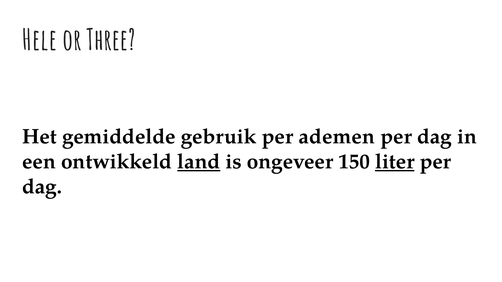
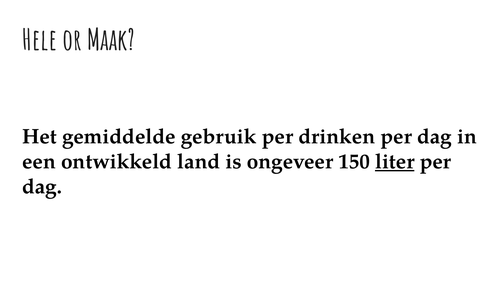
Three: Three -> Maak (111, 41)
ademen: ademen -> drinken (337, 137)
land underline: present -> none (199, 162)
